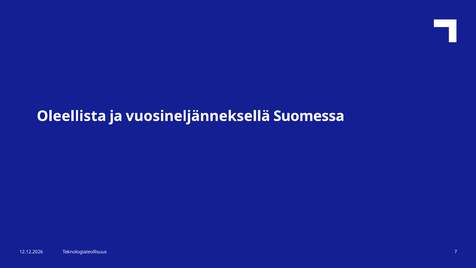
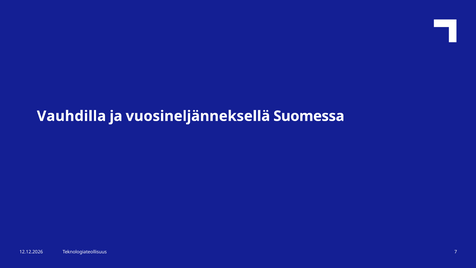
Oleellista: Oleellista -> Vauhdilla (71, 116)
